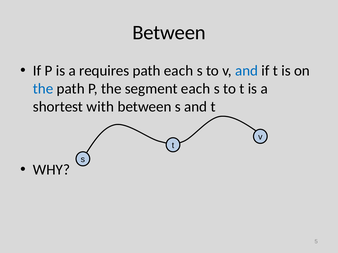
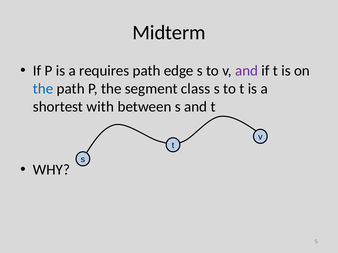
Between: Between -> Midterm (169, 33)
path each: each -> edge (179, 71)
and colour: blue -> purple (247, 71)
segment each: each -> class (196, 89)
